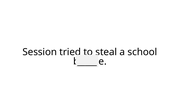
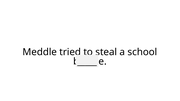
Session: Session -> Meddle (40, 52)
